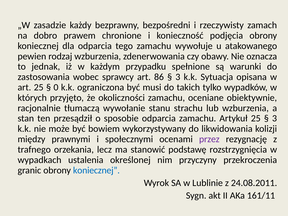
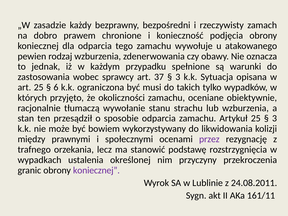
86: 86 -> 37 (159, 77)
0: 0 -> 6 (56, 87)
koniecznej colour: blue -> purple (96, 170)
